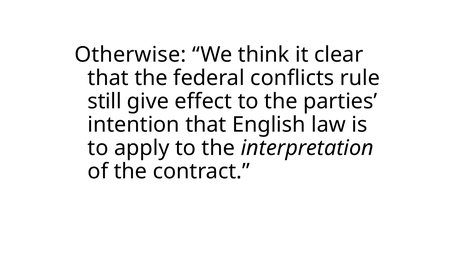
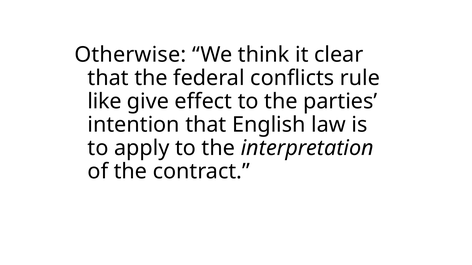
still: still -> like (105, 101)
